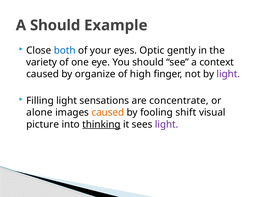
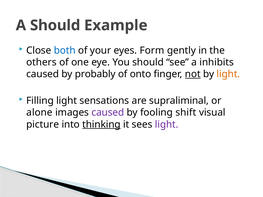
Optic: Optic -> Form (152, 51)
variety: variety -> others (41, 62)
context: context -> inhibits (217, 62)
organize: organize -> probably (95, 74)
high: high -> onto (141, 74)
not underline: none -> present (193, 74)
light colour: purple -> orange (228, 74)
concentrate: concentrate -> supraliminal (179, 101)
caused colour: orange -> purple (108, 113)
